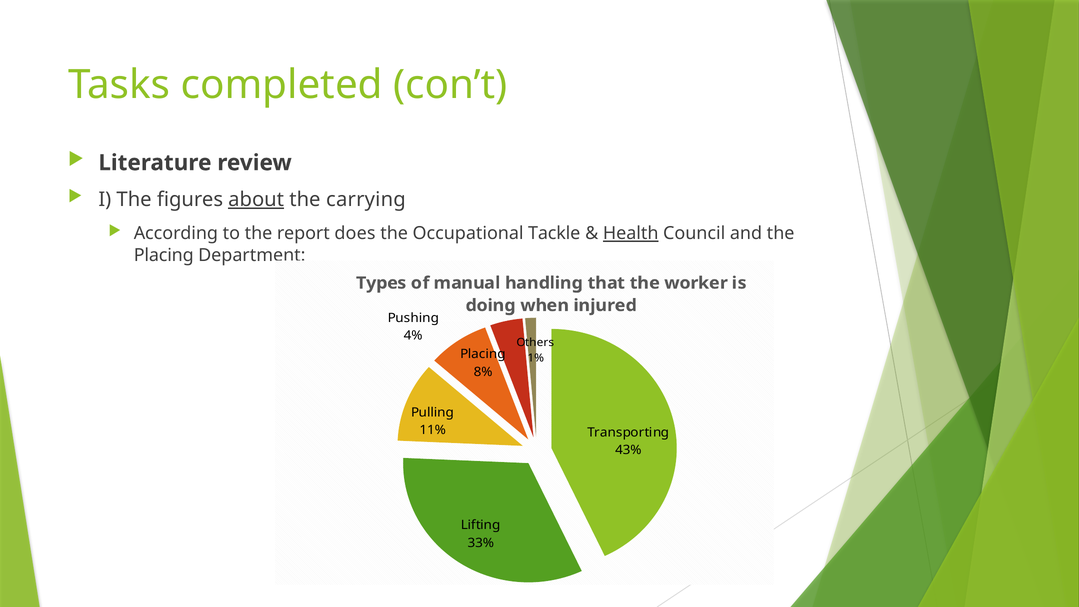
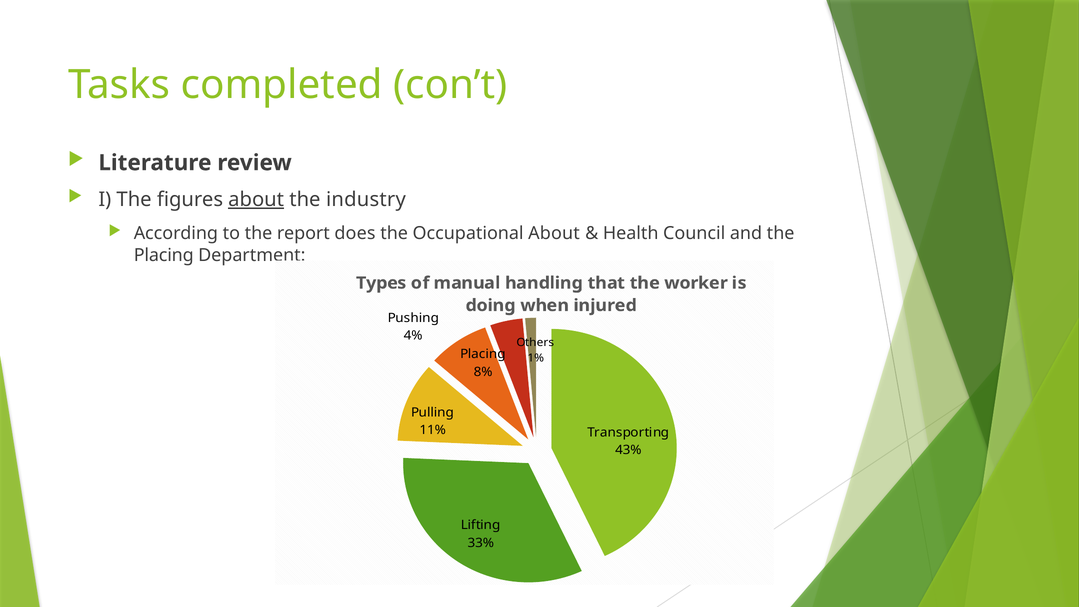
carrying: carrying -> industry (366, 199)
Occupational Tackle: Tackle -> About (554, 233)
Health underline: present -> none (631, 233)
